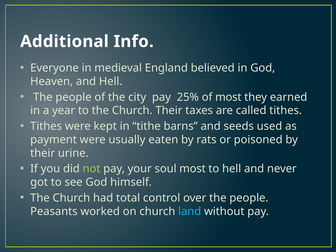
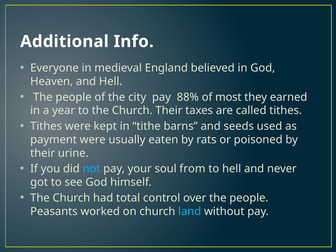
25%: 25% -> 88% (188, 97)
not colour: light green -> light blue (92, 169)
soul most: most -> from (192, 169)
